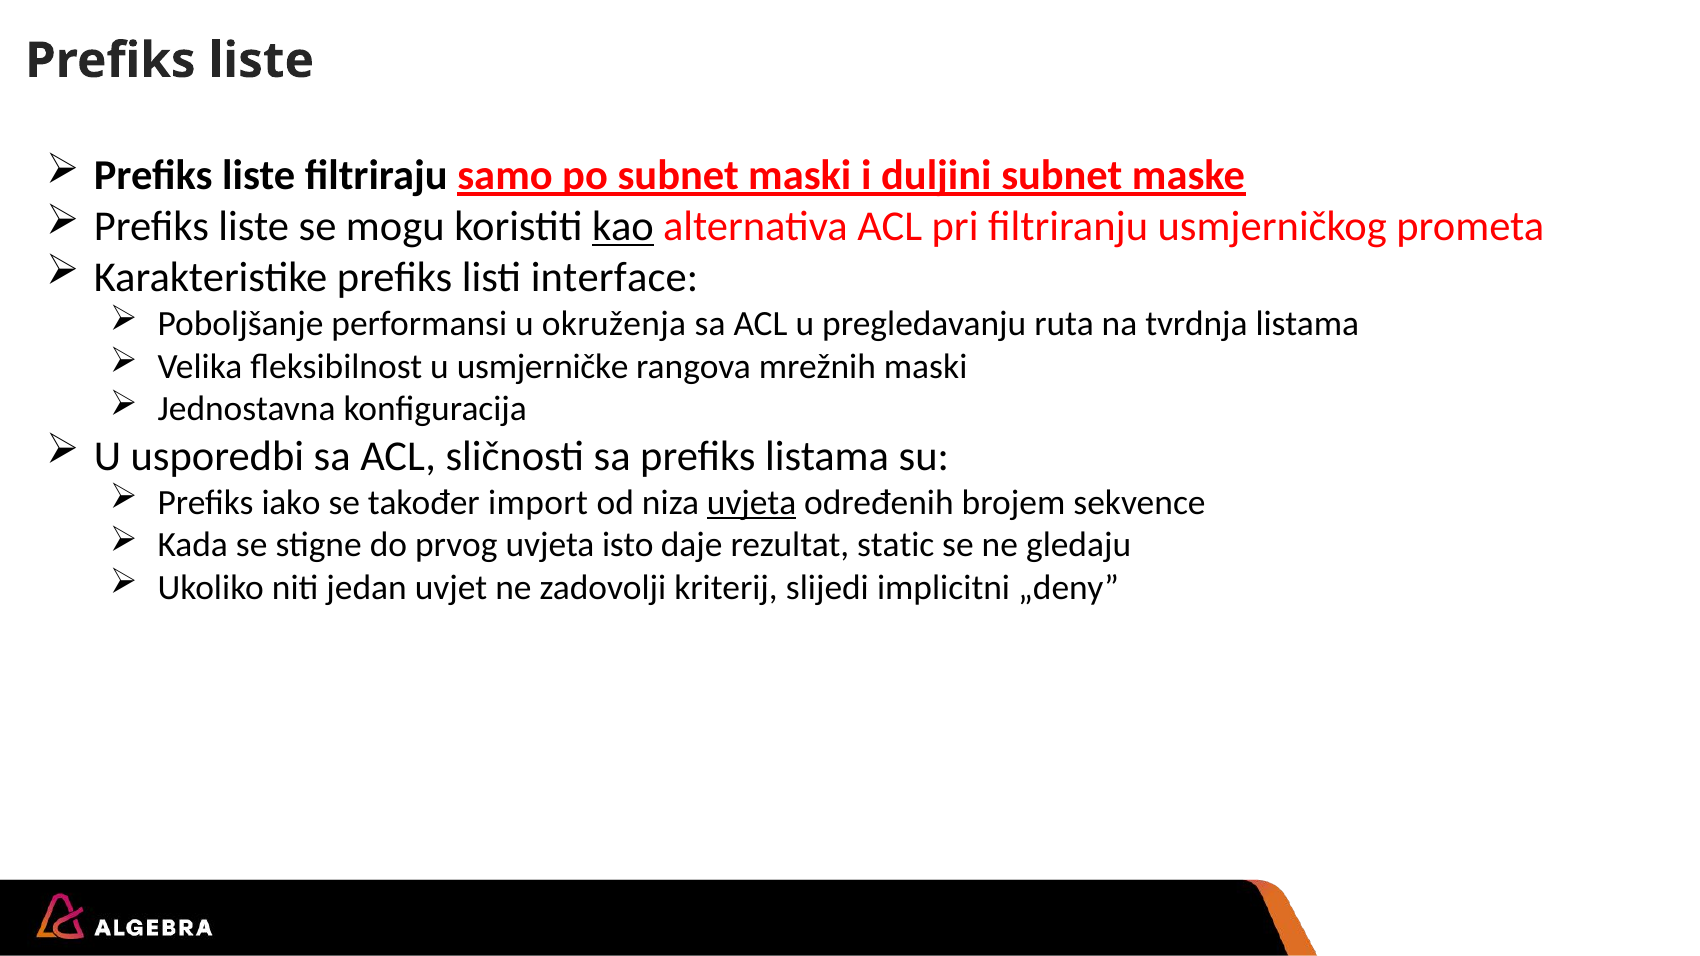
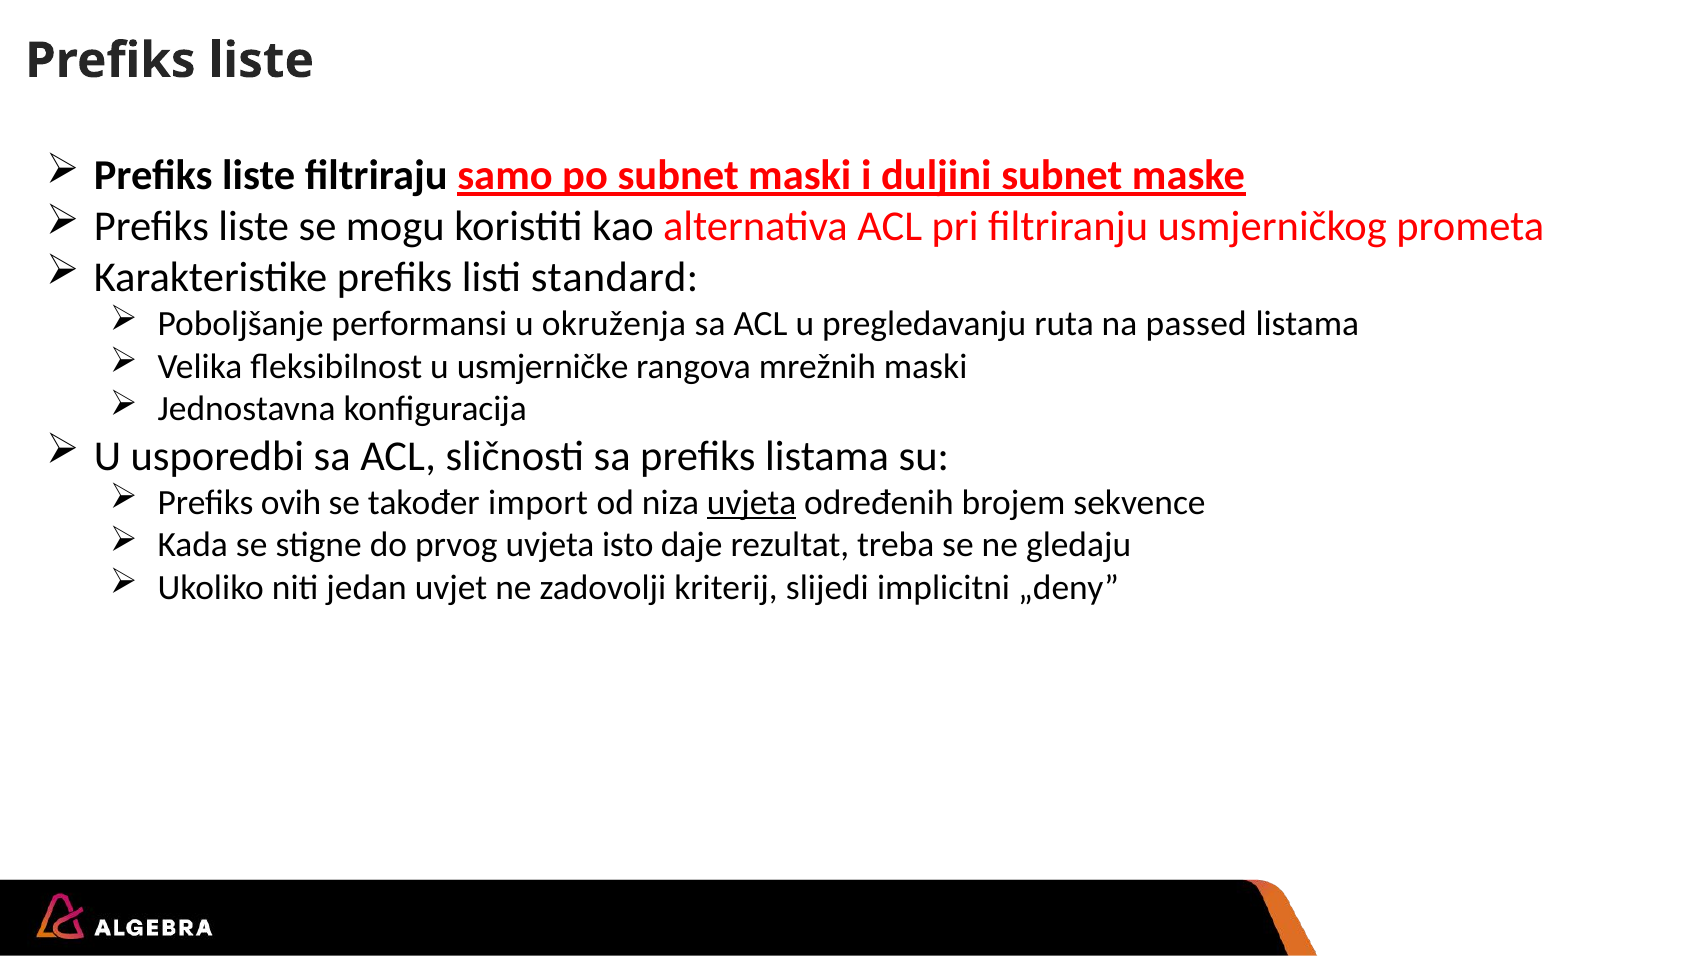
kao underline: present -> none (623, 227)
interface: interface -> standard (614, 278)
tvrdnja: tvrdnja -> passed (1196, 324)
iako: iako -> ovih (291, 503)
static: static -> treba (896, 545)
